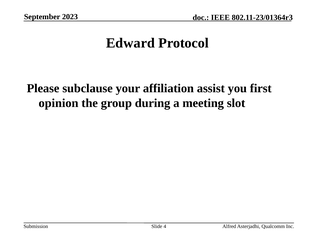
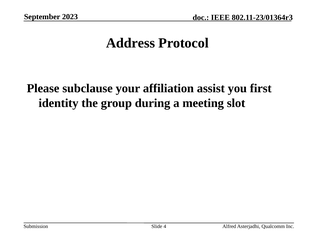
Edward: Edward -> Address (131, 43)
opinion: opinion -> identity (59, 103)
